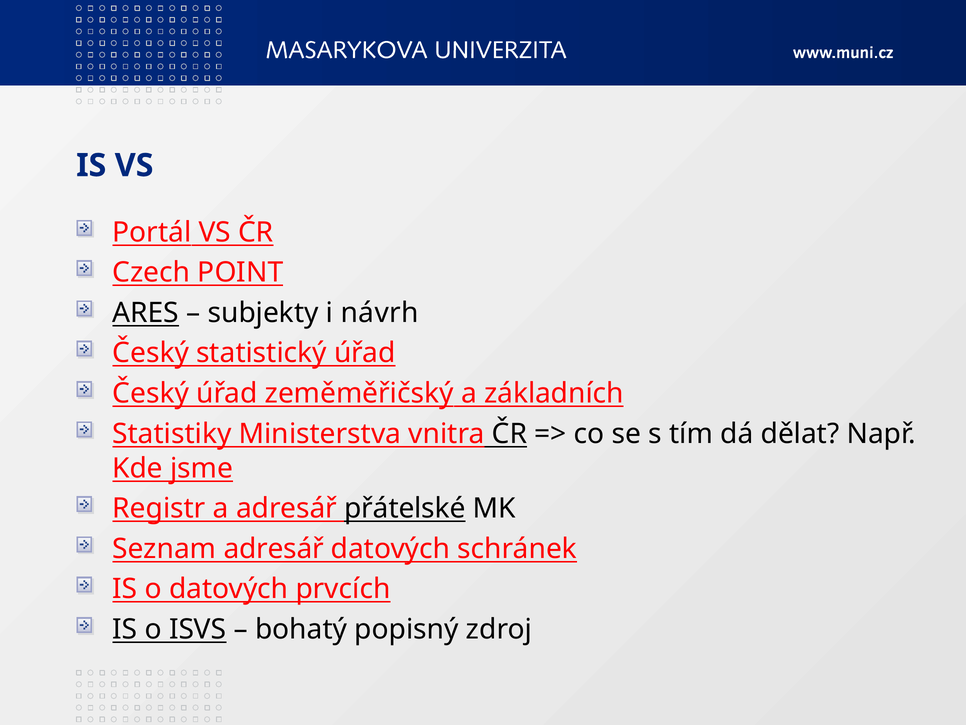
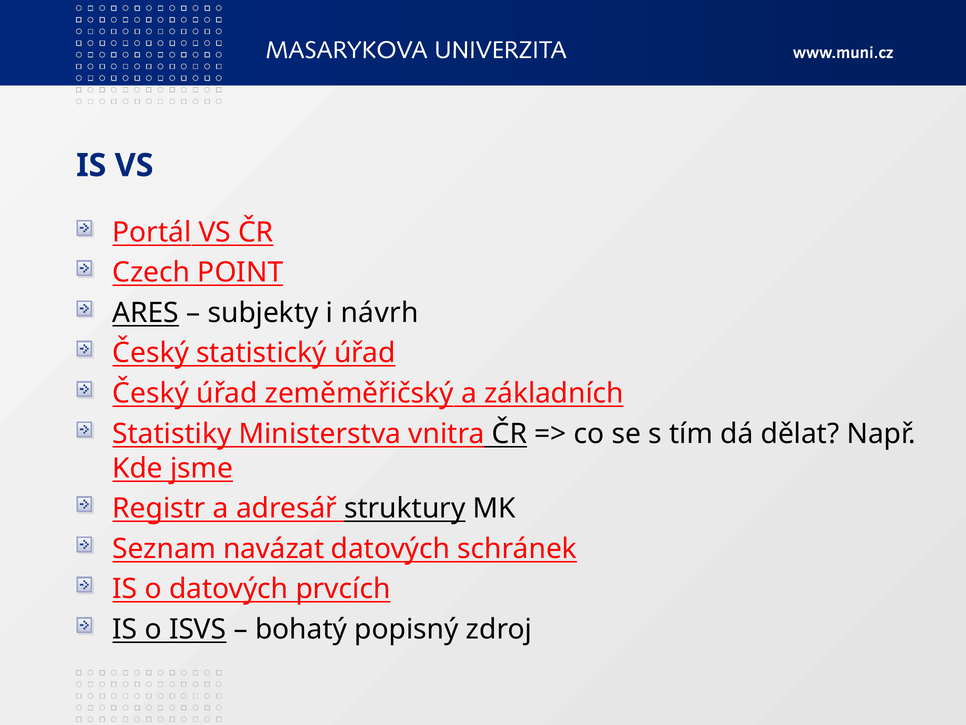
přátelské: přátelské -> struktury (405, 508)
Seznam adresář: adresář -> navázat (274, 548)
